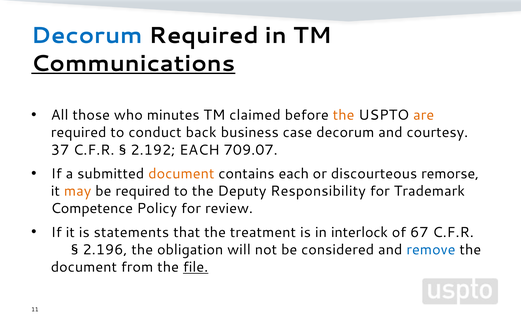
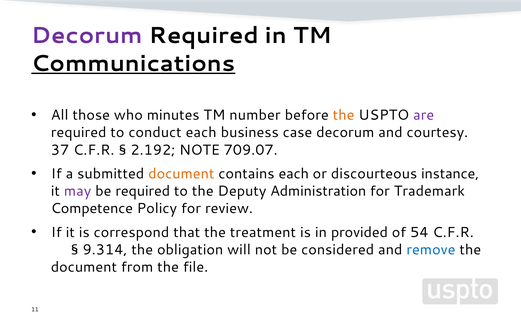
Decorum colour: blue -> purple (87, 36)
claimed: claimed -> number (255, 115)
are colour: orange -> purple (424, 115)
conduct back: back -> each (201, 133)
2.192 EACH: EACH -> NOTE (200, 150)
remorse: remorse -> instance (450, 174)
may colour: orange -> purple (78, 191)
Responsibility: Responsibility -> Administration (318, 191)
statements: statements -> correspond (131, 233)
interlock: interlock -> provided (359, 233)
67: 67 -> 54 (419, 233)
2.196: 2.196 -> 9.314 (105, 250)
file underline: present -> none (196, 268)
